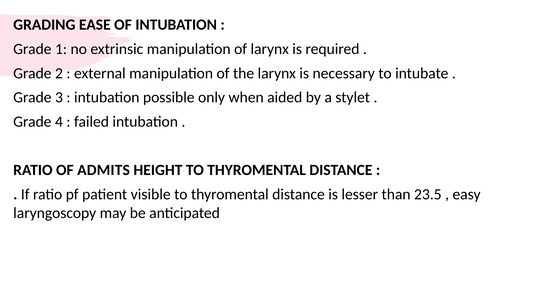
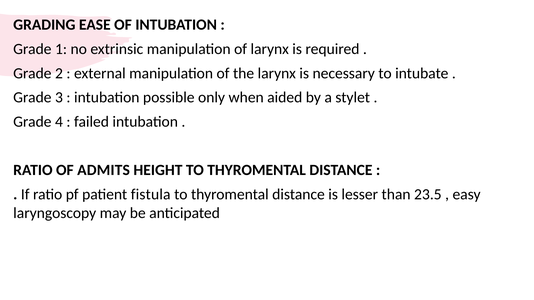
visible: visible -> fistula (151, 195)
